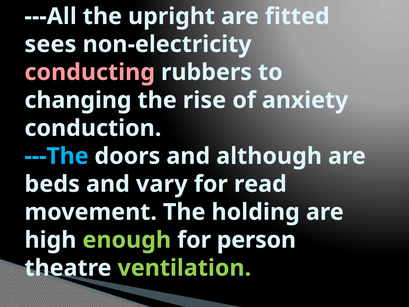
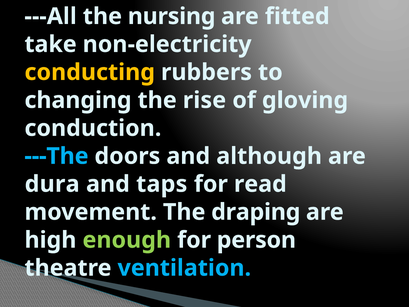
upright: upright -> nursing (172, 16)
sees: sees -> take (51, 44)
conducting colour: pink -> yellow (90, 72)
anxiety: anxiety -> gloving (305, 100)
beds: beds -> dura (52, 184)
vary: vary -> taps (162, 184)
holding: holding -> draping (256, 212)
ventilation colour: light green -> light blue (184, 268)
